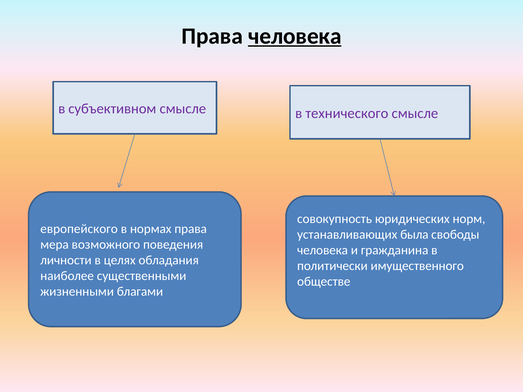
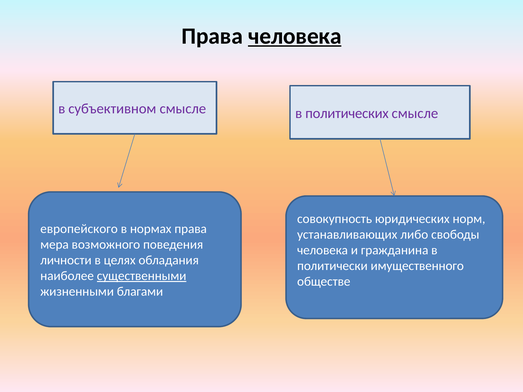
технического: технического -> политических (347, 113)
была: была -> либо (414, 235)
существенными underline: none -> present (142, 276)
